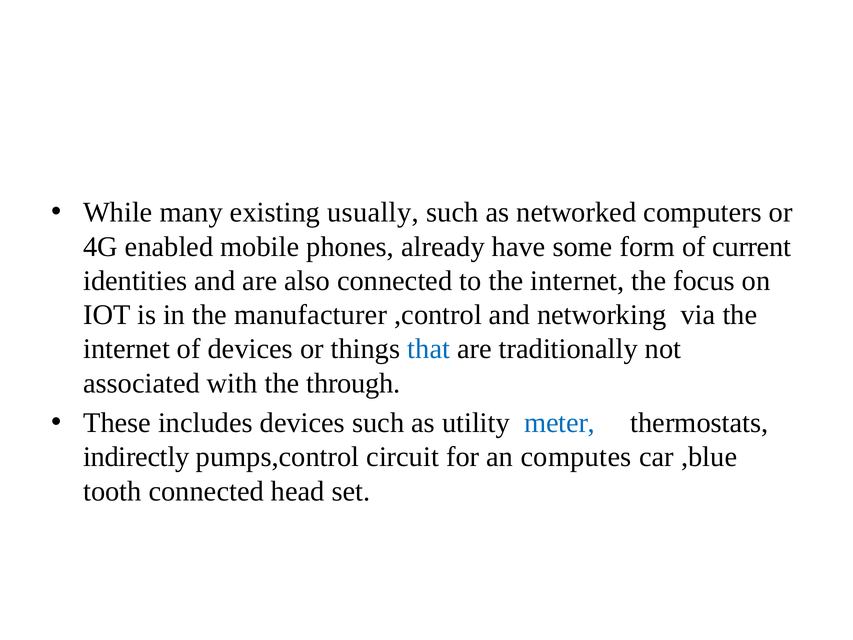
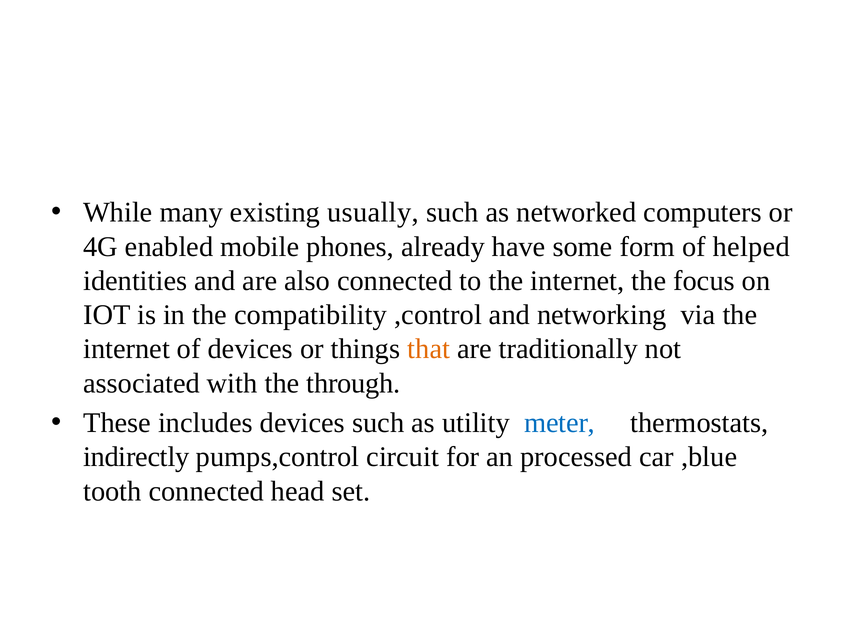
current: current -> helped (751, 247)
manufacturer: manufacturer -> compatibility (311, 315)
that colour: blue -> orange (429, 349)
computes: computes -> processed (576, 457)
